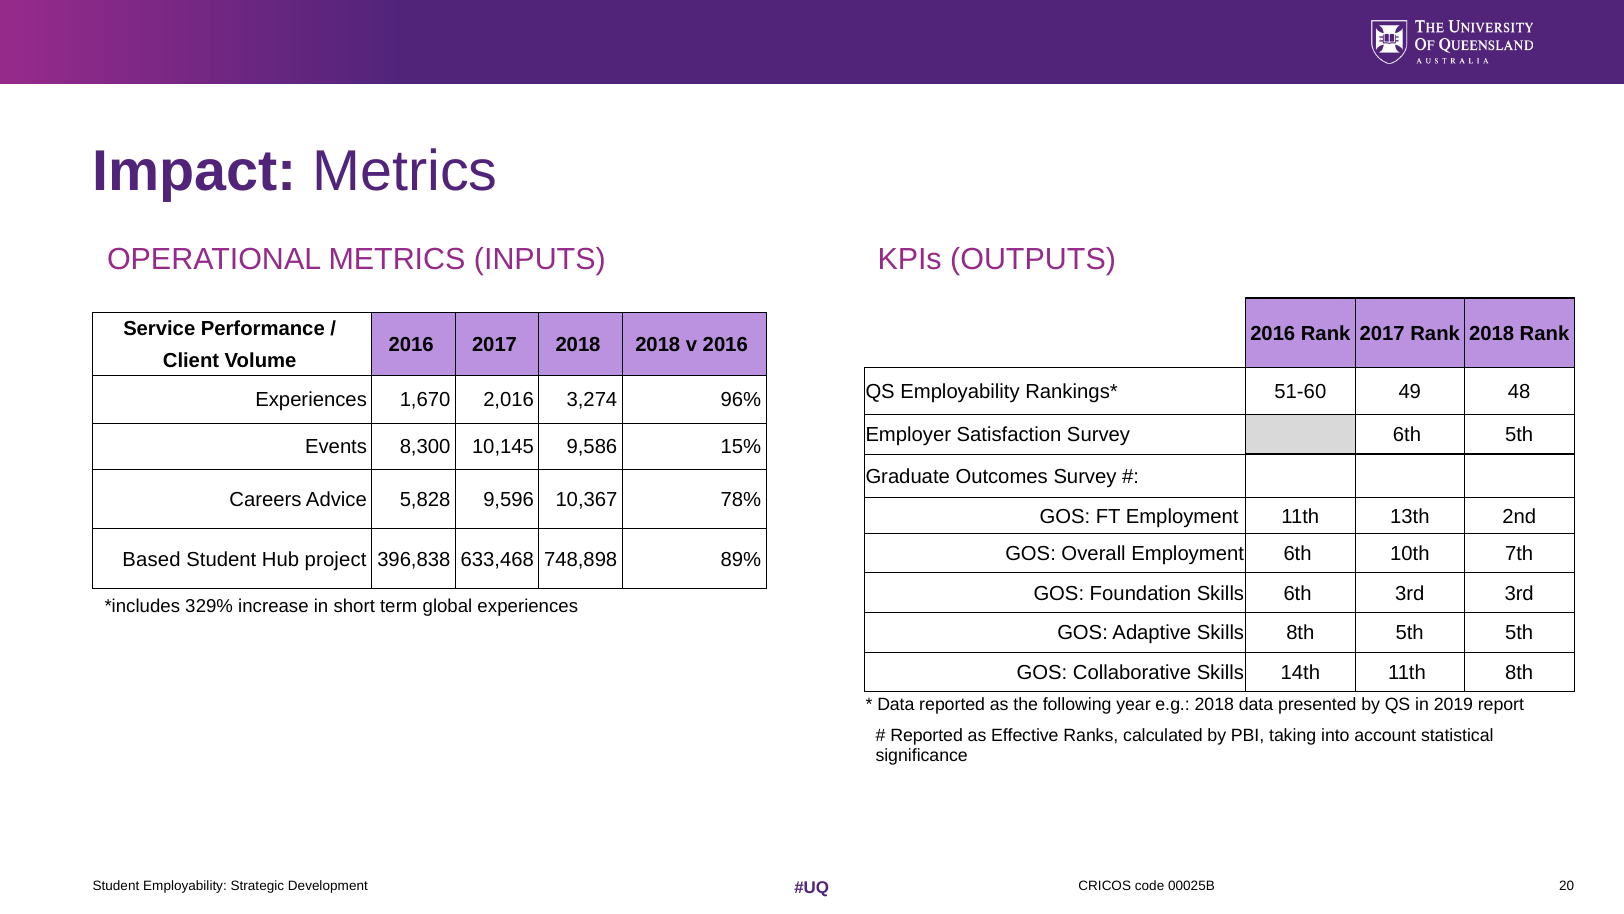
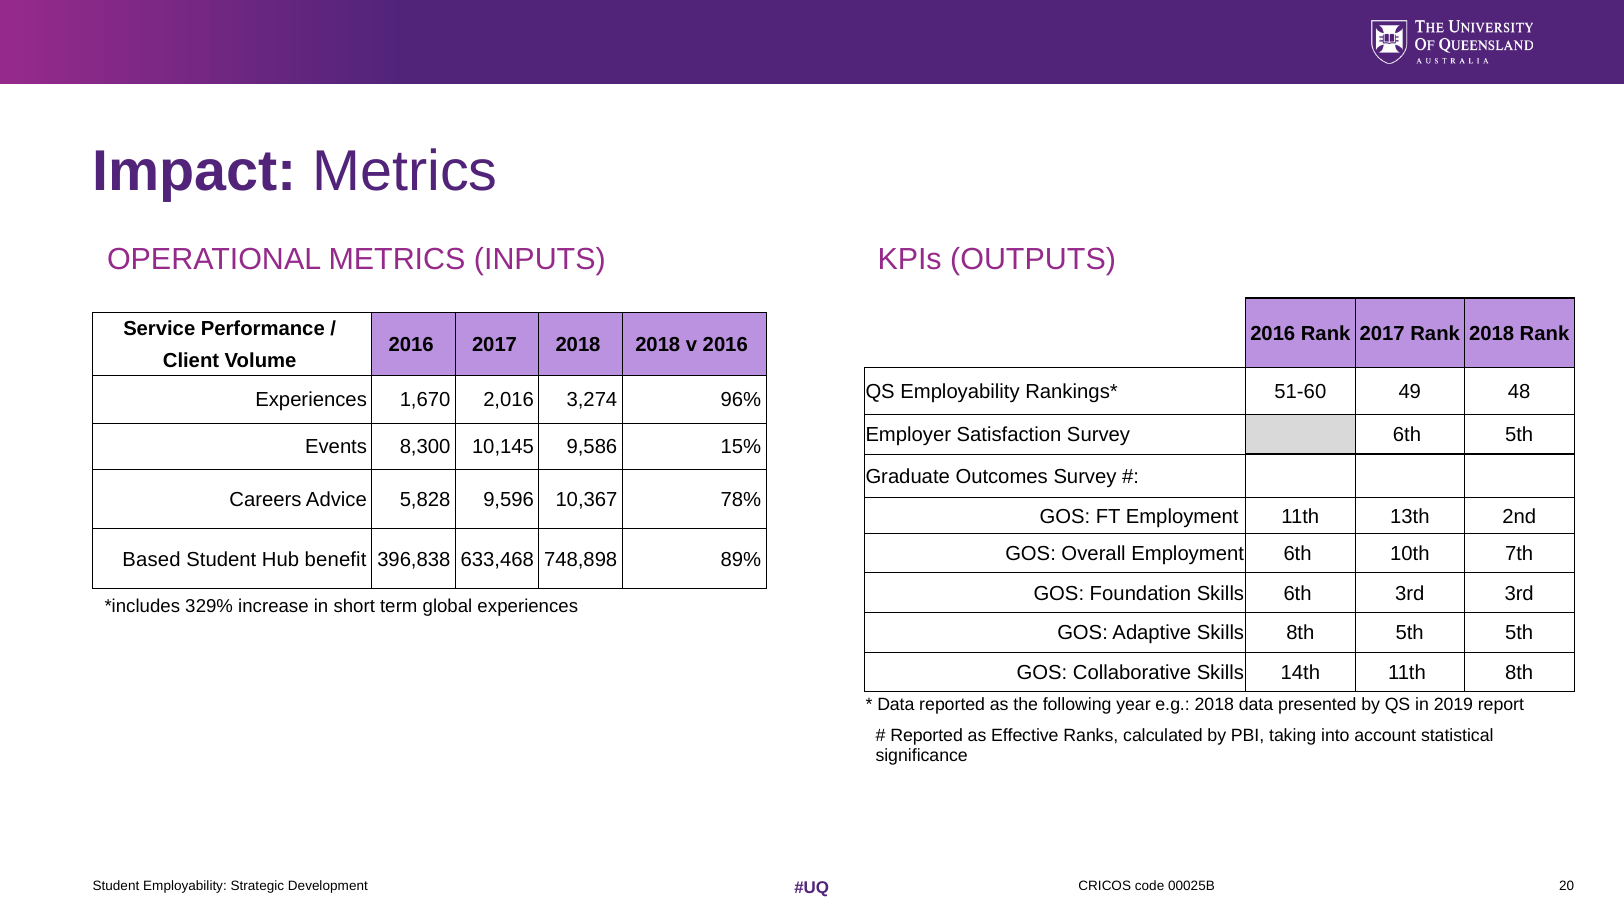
project: project -> benefit (336, 559)
